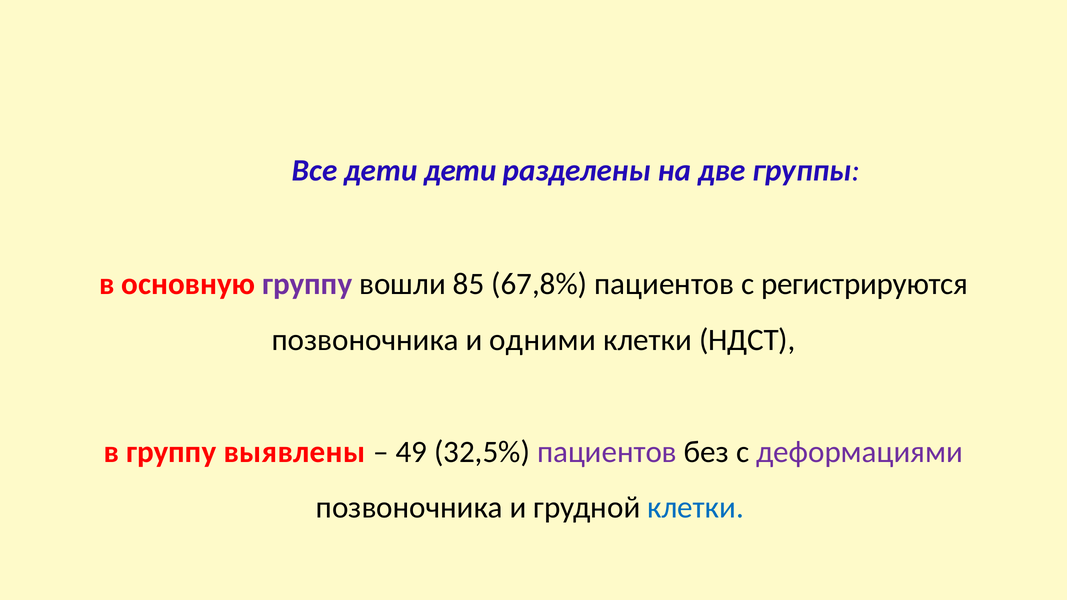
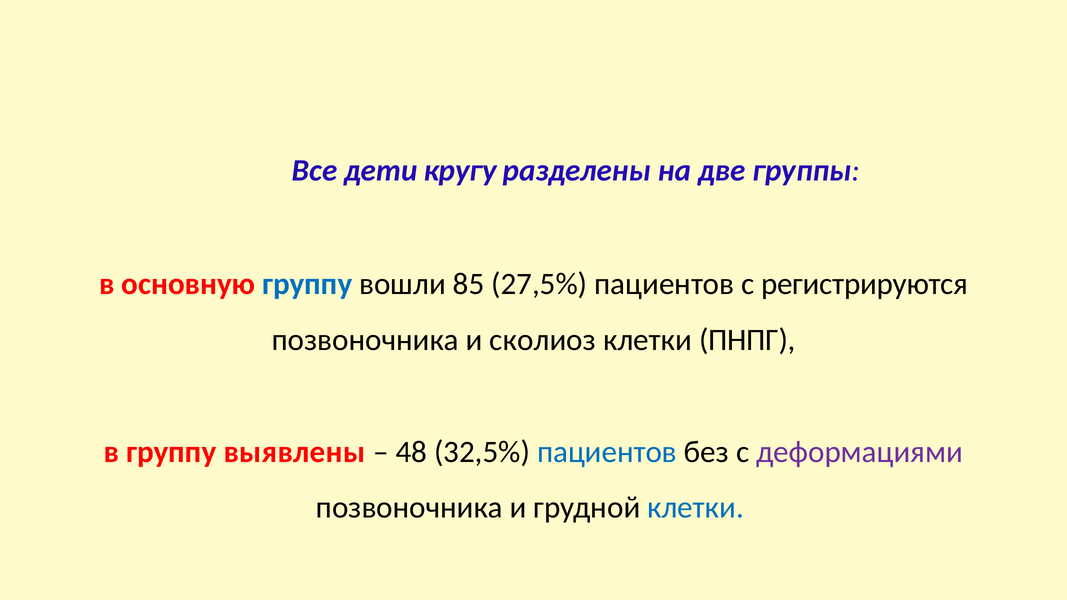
дети дети: дети -> кругу (460, 171)
группу colour: purple -> blue (307, 284)
67,8%: 67,8% -> 27,5% (539, 284)
одними: одними -> сколиоз (543, 340)
НДСТ: НДСТ -> ПНПГ (747, 340)
49: 49 -> 48 (411, 452)
пациентов colour: purple -> blue (607, 452)
